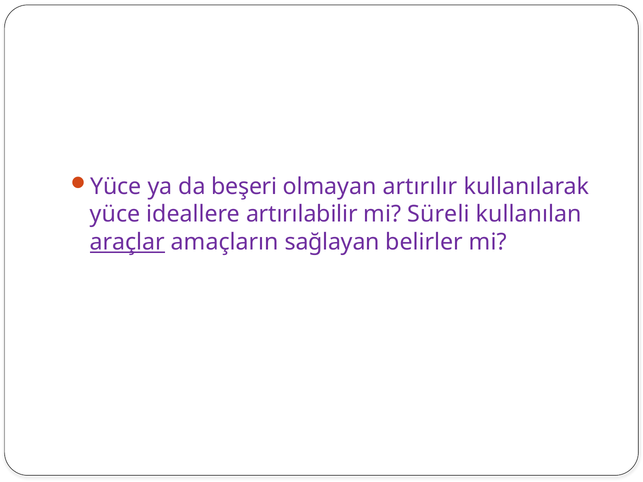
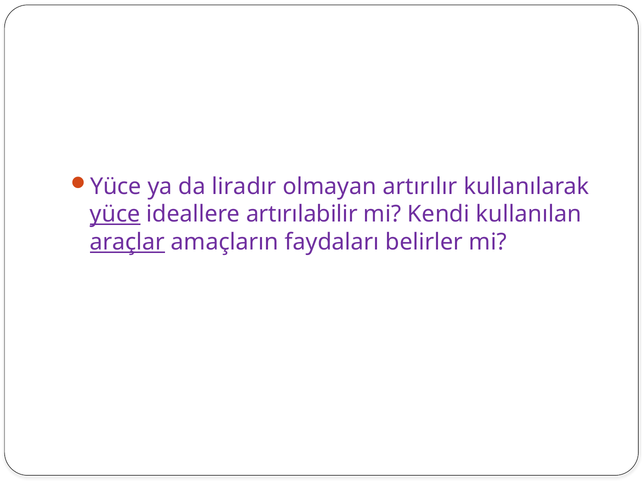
beşeri: beşeri -> liradır (244, 187)
yüce underline: none -> present (115, 214)
Süreli: Süreli -> Kendi (439, 214)
sağlayan: sağlayan -> faydaları (332, 242)
